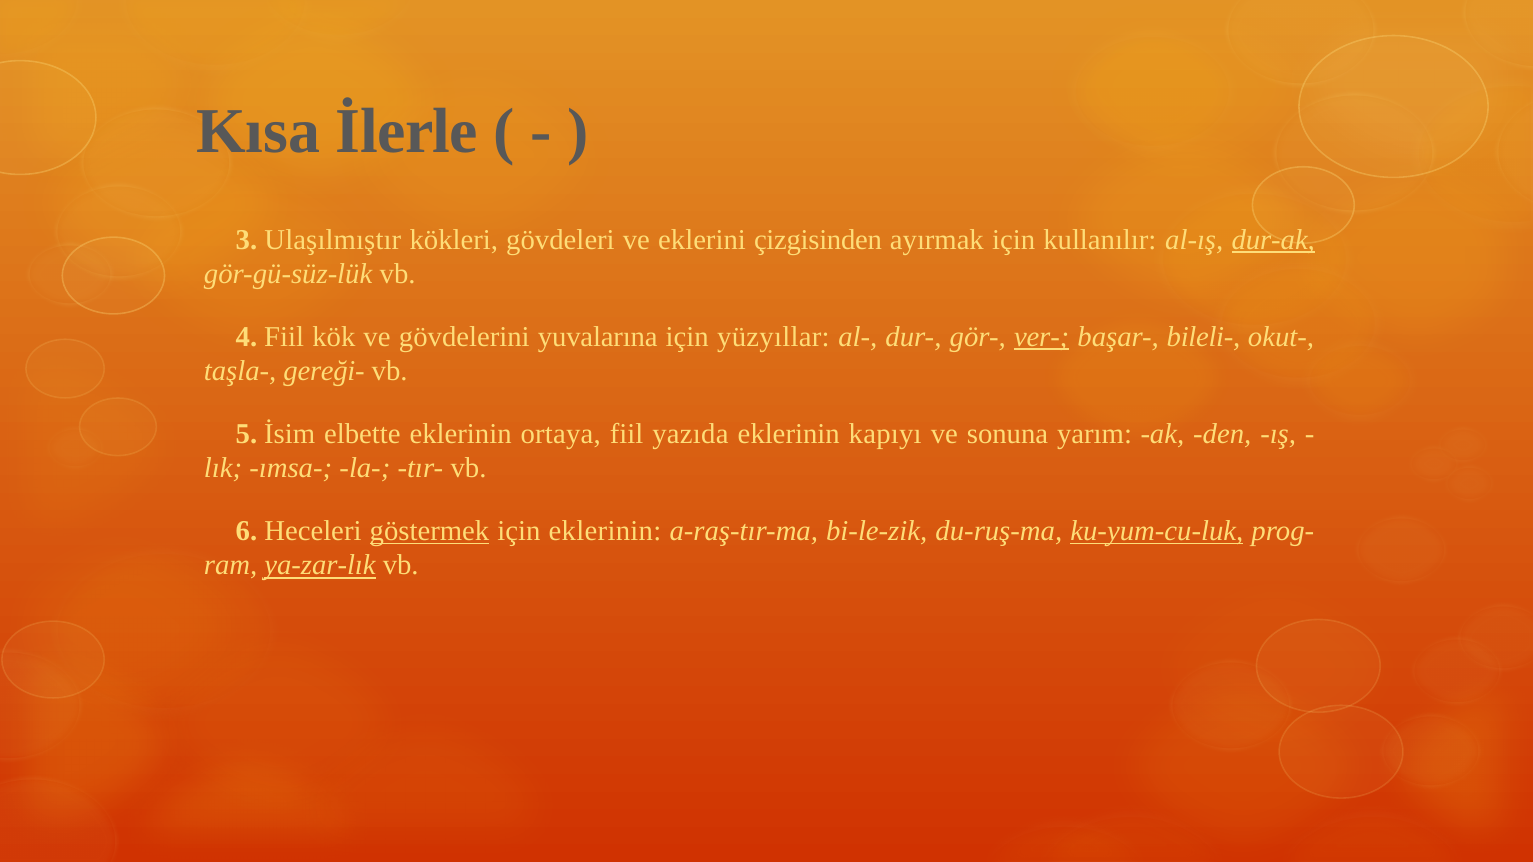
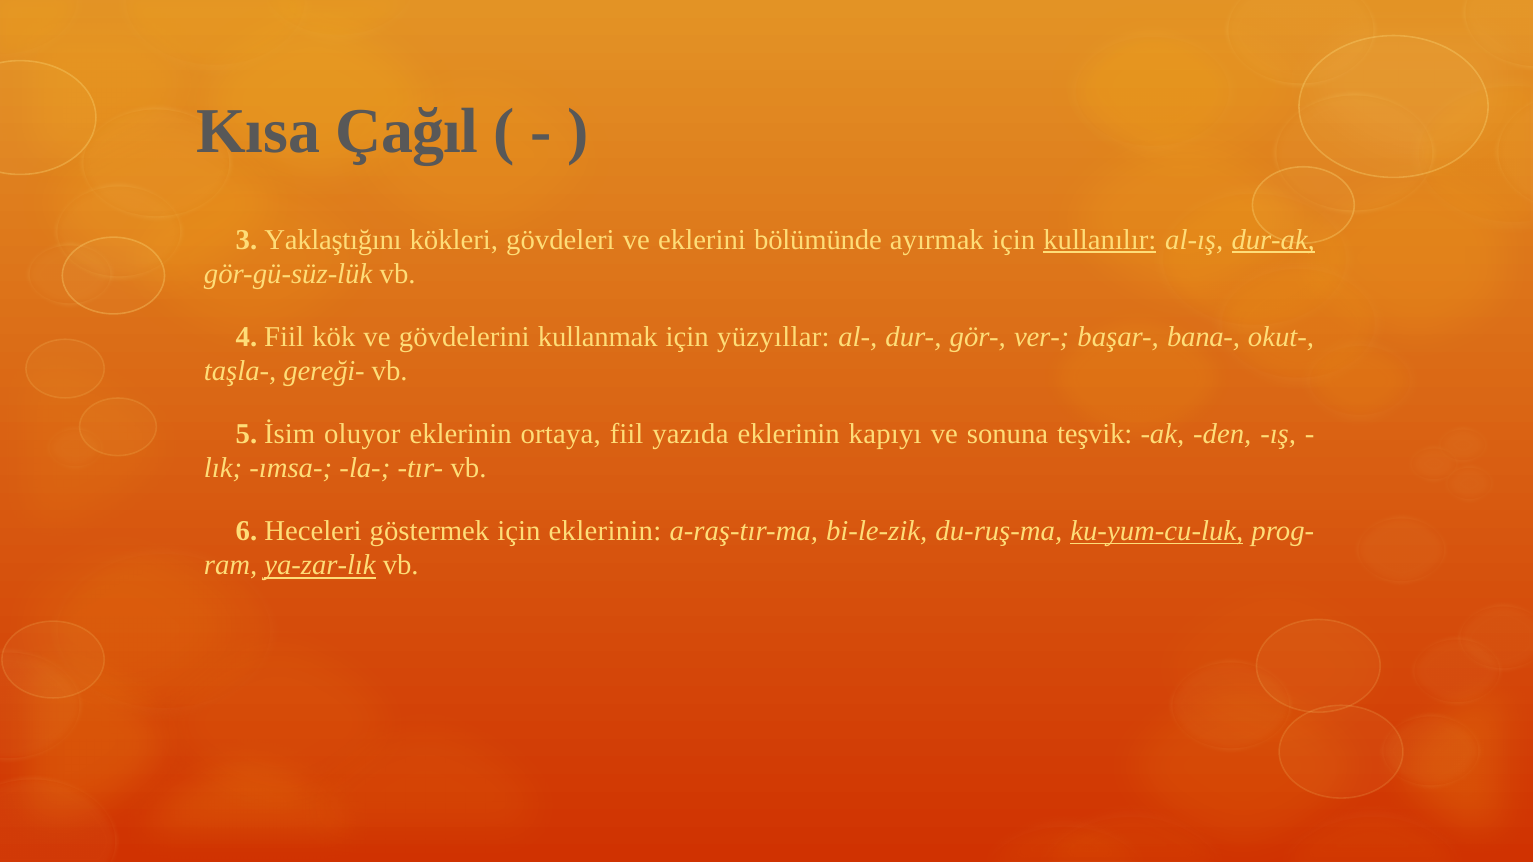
İlerle: İlerle -> Çağıl (407, 131)
Ulaşılmıştır: Ulaşılmıştır -> Yaklaştığını (333, 240)
çizgisinden: çizgisinden -> bölümünde (818, 240)
kullanılır underline: none -> present (1100, 240)
yuvalarına: yuvalarına -> kullanmak (598, 337)
ver- underline: present -> none (1042, 337)
bileli-: bileli- -> bana- (1204, 337)
elbette: elbette -> oluyor (362, 434)
yarım: yarım -> teşvik (1095, 434)
göstermek underline: present -> none (429, 531)
